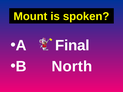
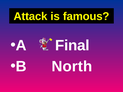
Mount: Mount -> Attack (31, 16)
spoken: spoken -> famous (86, 16)
